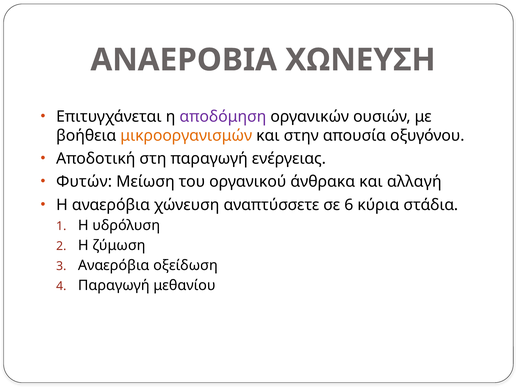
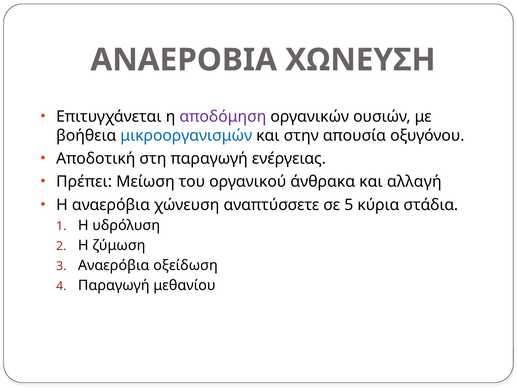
μικροοργανισμών colour: orange -> blue (186, 135)
Φυτών: Φυτών -> Πρέπει (84, 182)
6: 6 -> 5 (349, 205)
